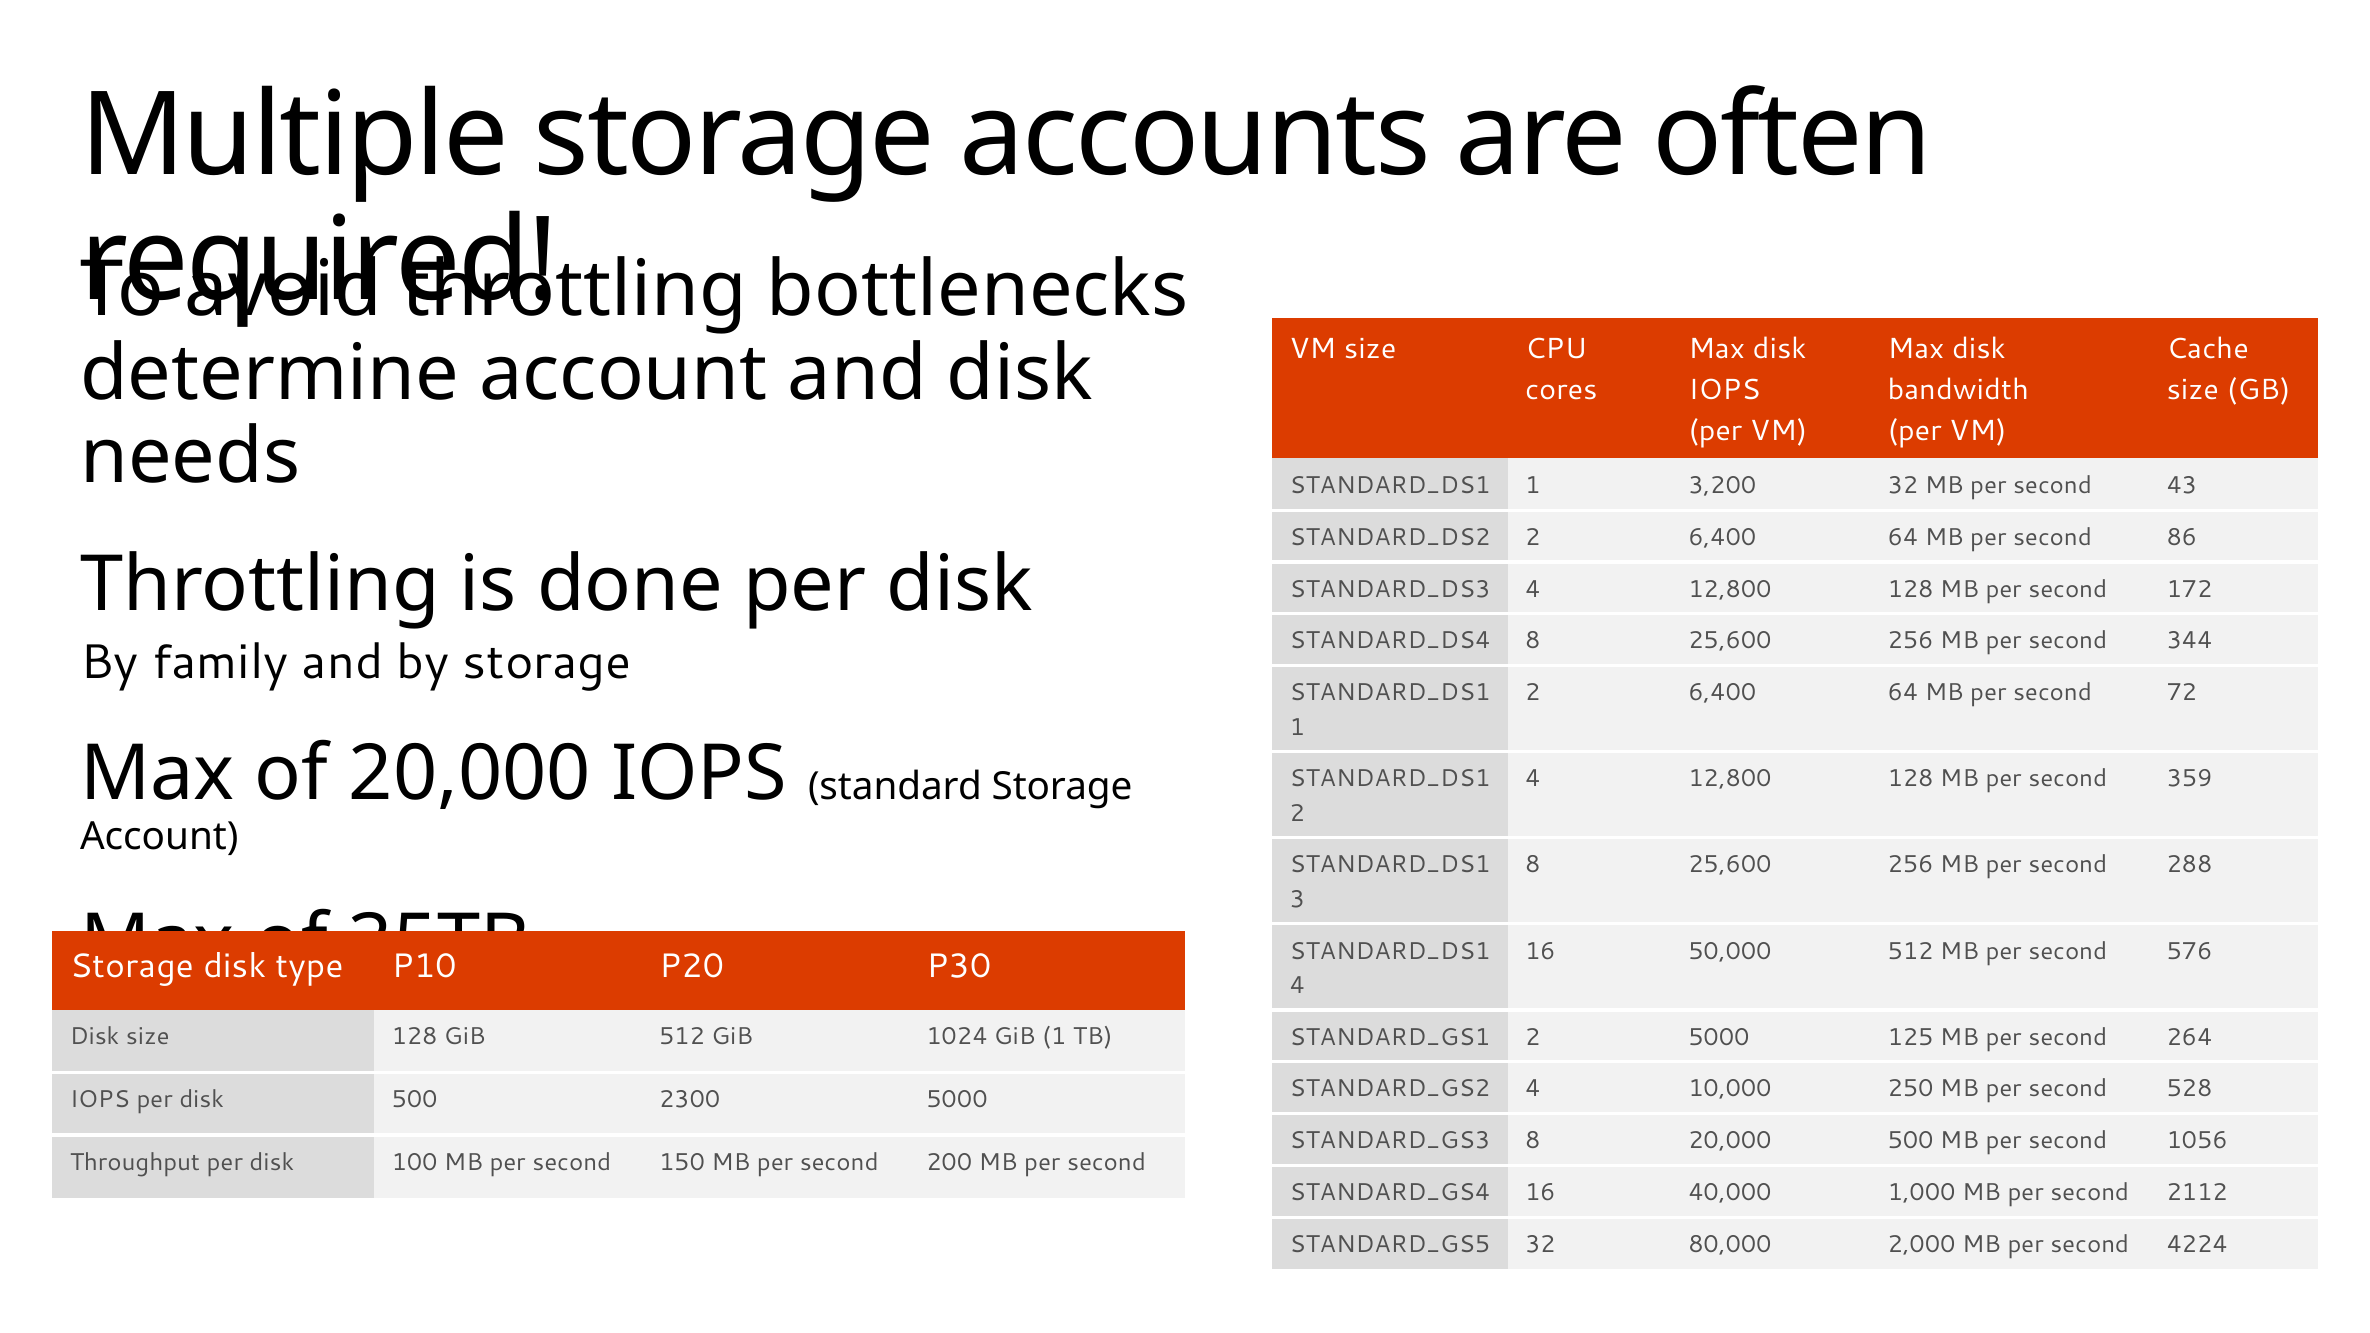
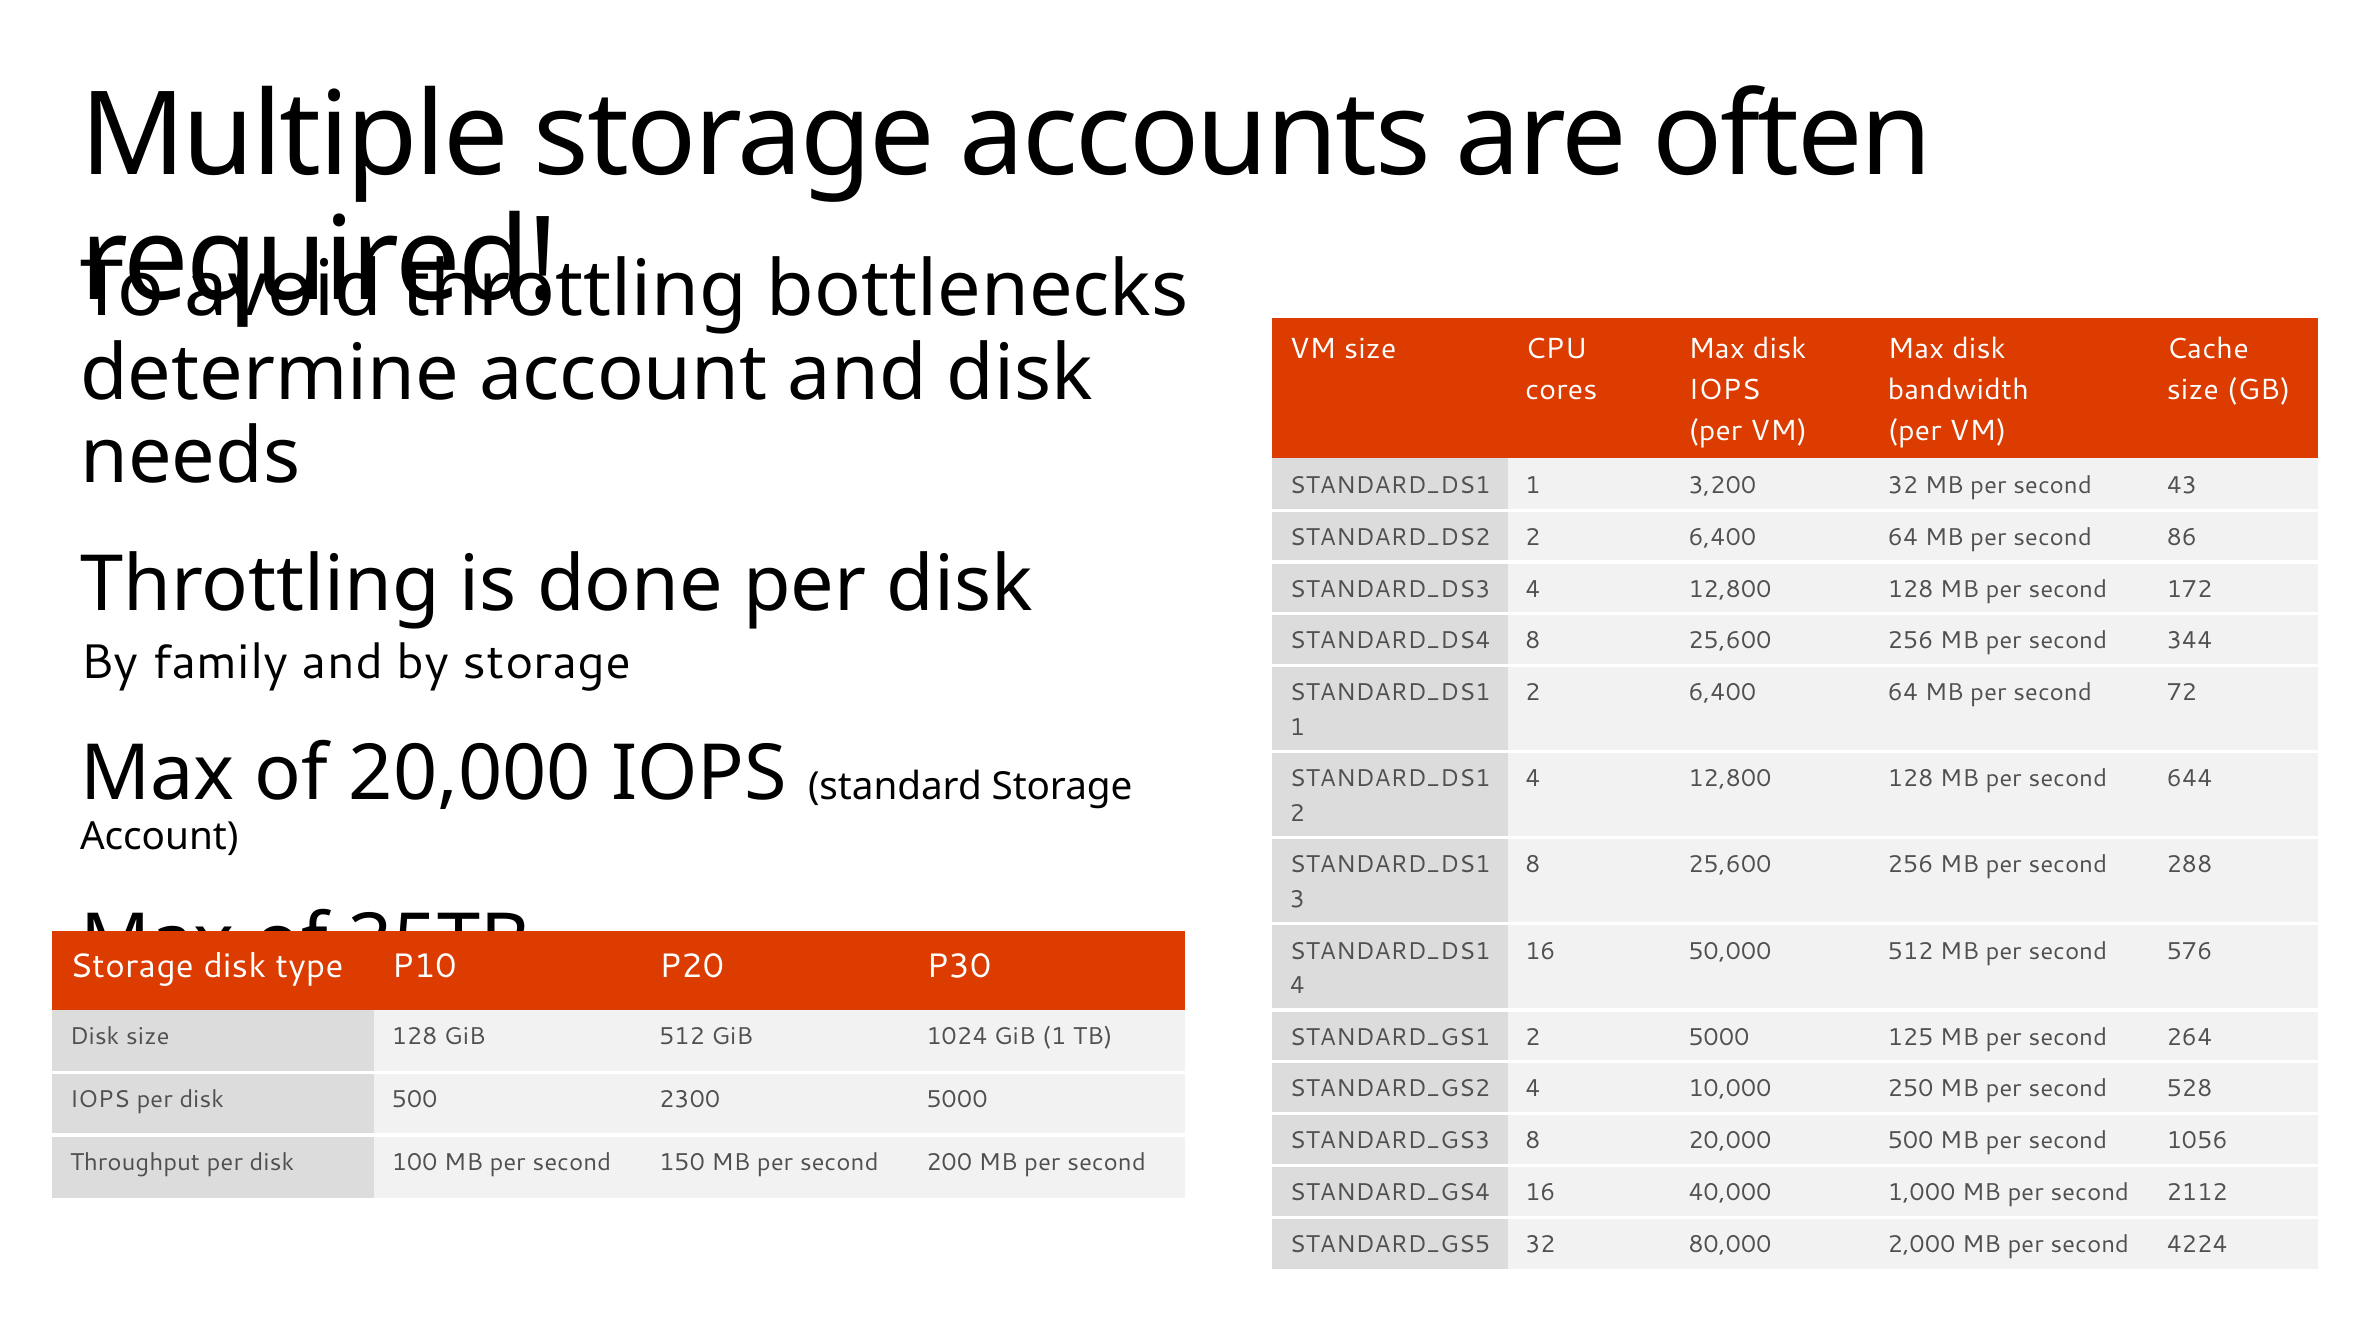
359: 359 -> 644 (2190, 779)
